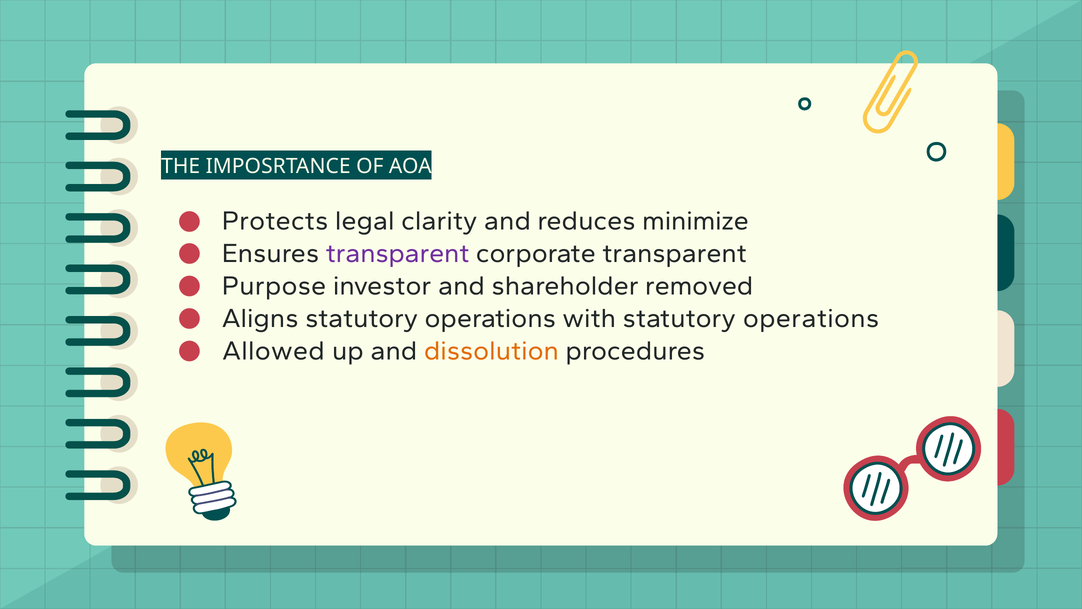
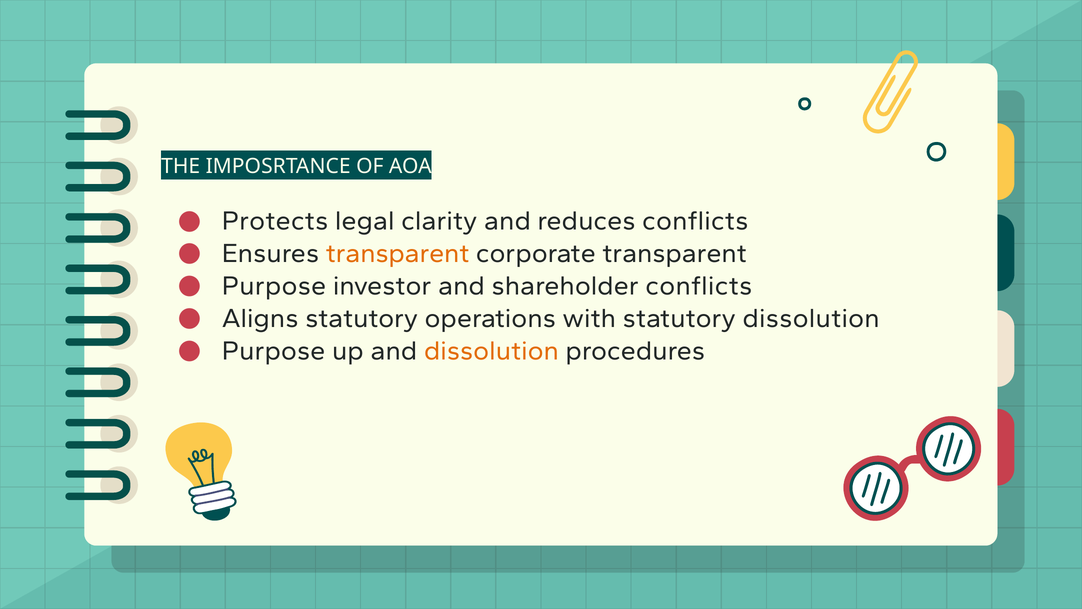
reduces minimize: minimize -> conflicts (695, 221)
transparent colour: purple -> orange (398, 253)
shareholder removed: removed -> conflicts (699, 286)
with statutory operations: operations -> dissolution (811, 318)
Allowed: Allowed -> Purpose (274, 351)
